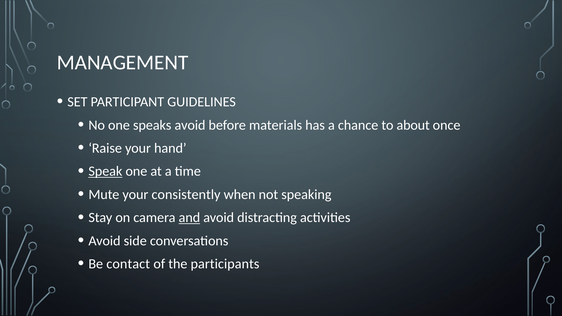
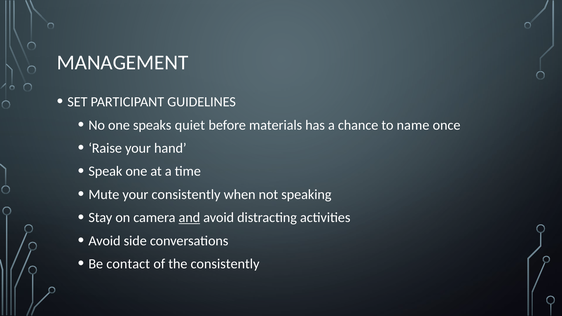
speaks avoid: avoid -> quiet (190, 125)
about: about -> name (413, 125)
Speak underline: present -> none (105, 171)
the participants: participants -> consistently (225, 264)
